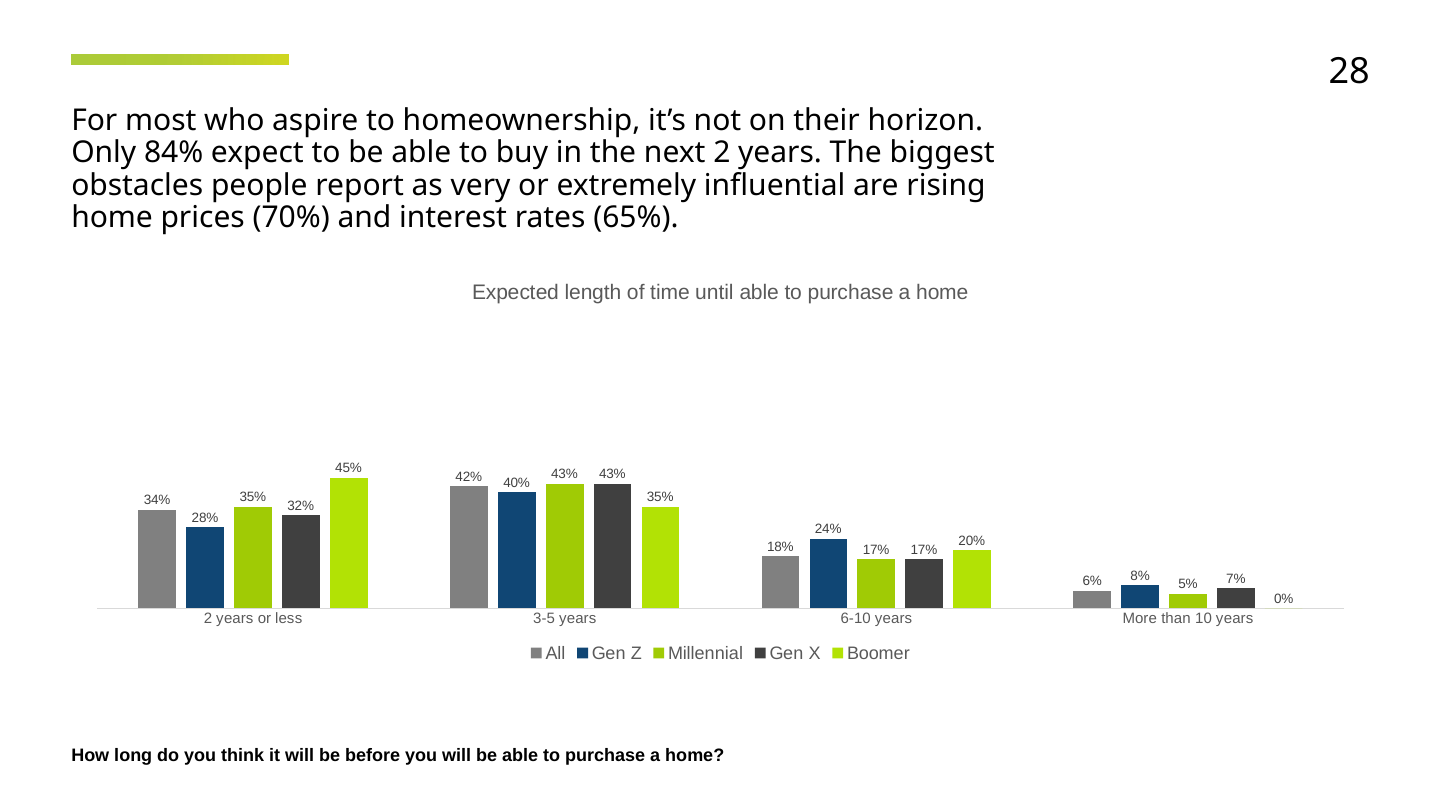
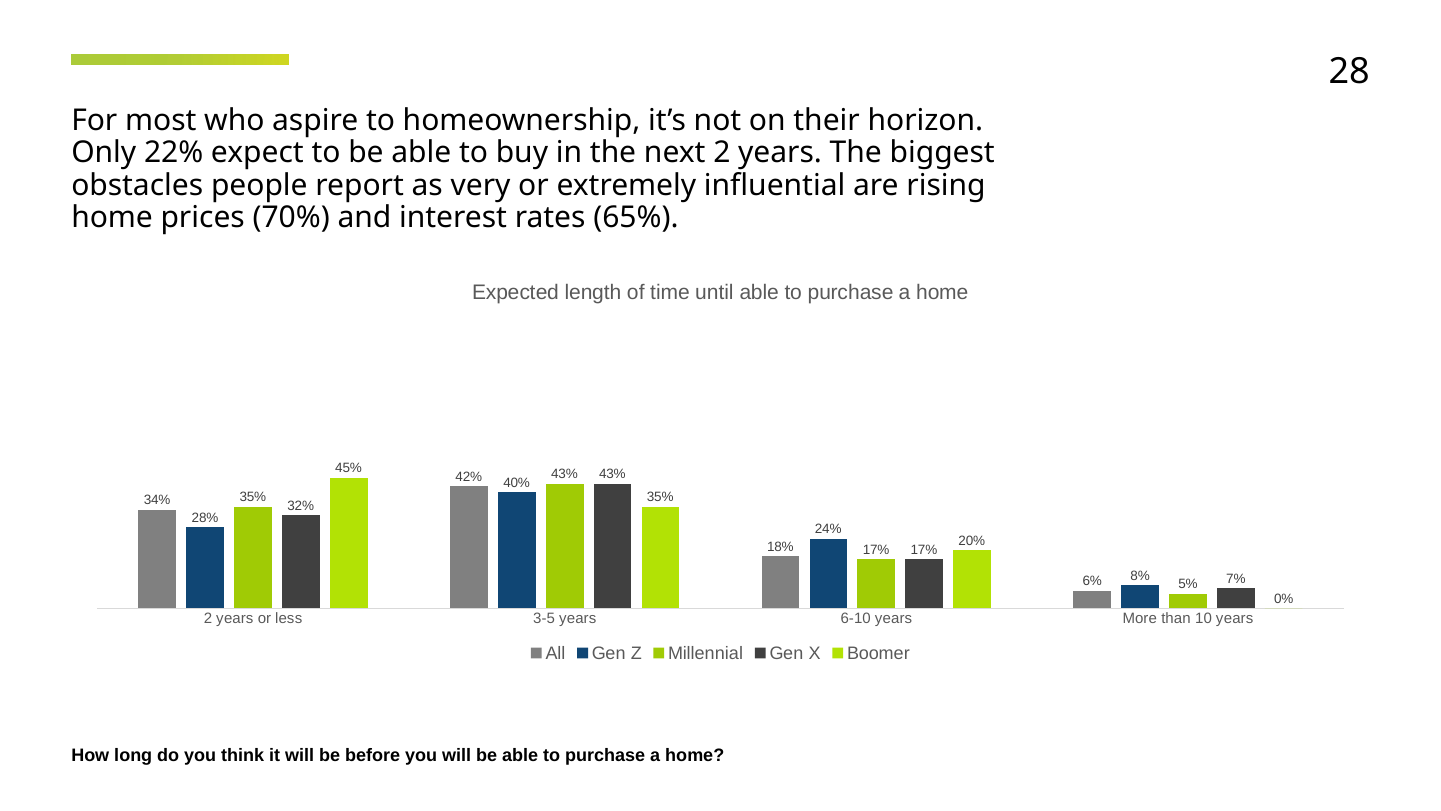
84%: 84% -> 22% (174, 153)
